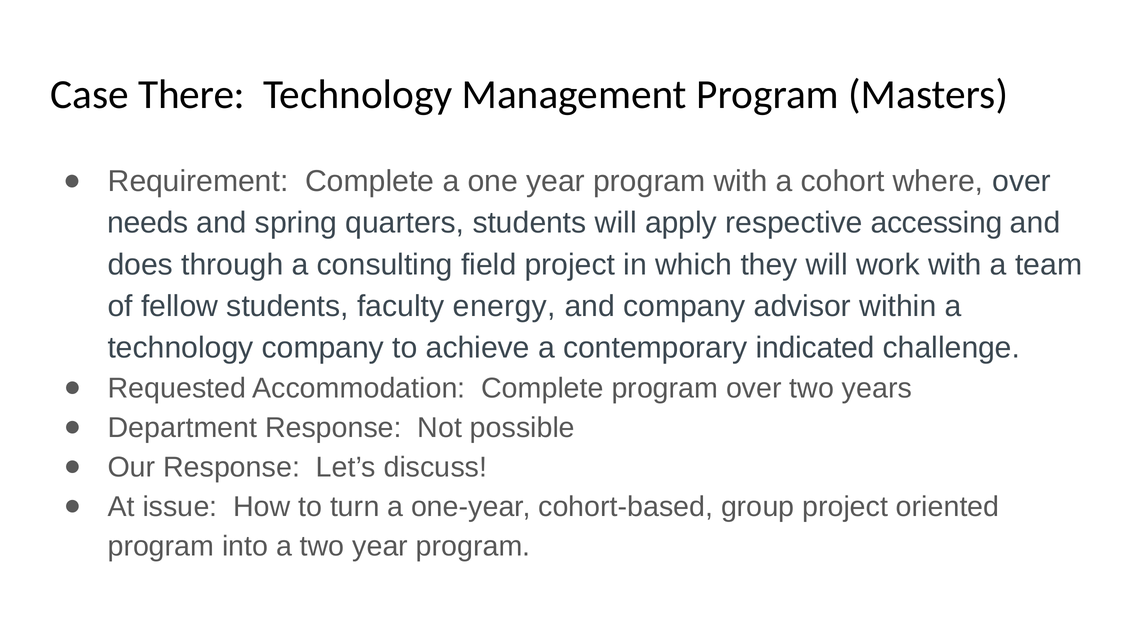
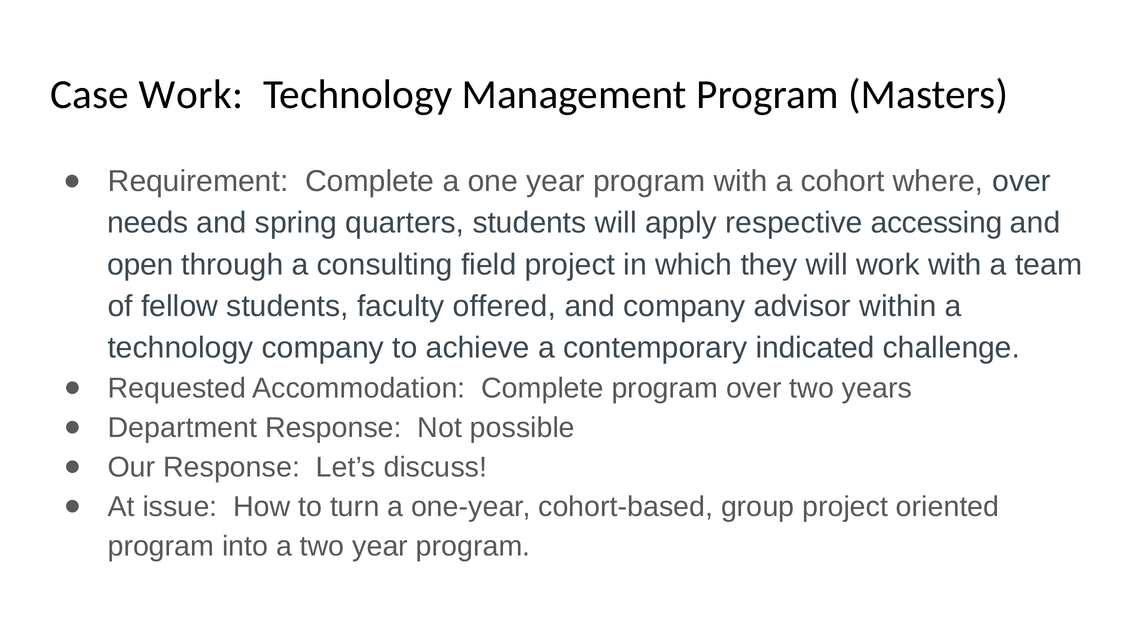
Case There: There -> Work (191, 95)
does: does -> open (141, 265)
energy: energy -> offered (504, 306)
